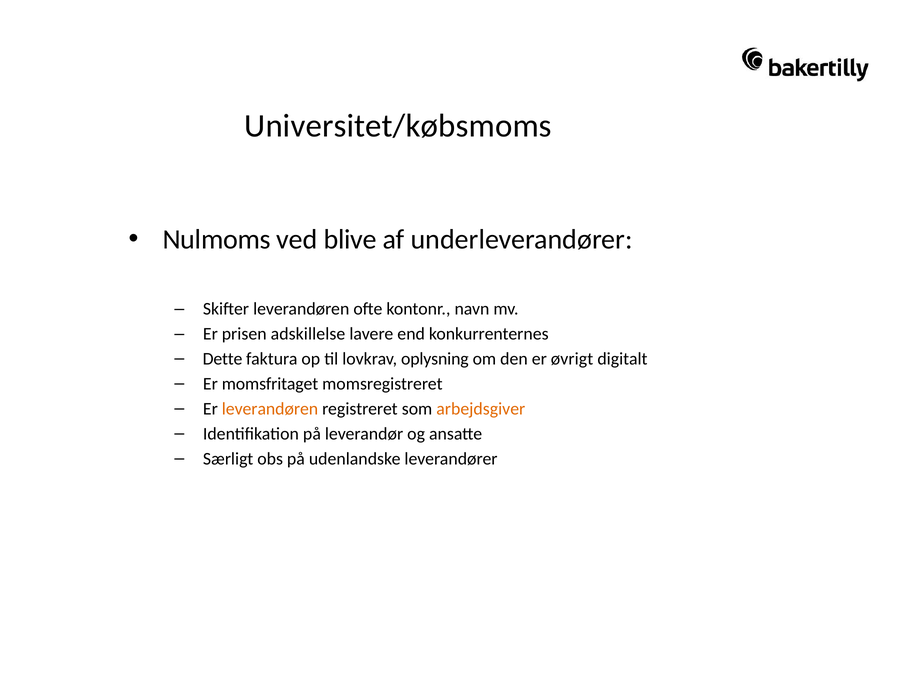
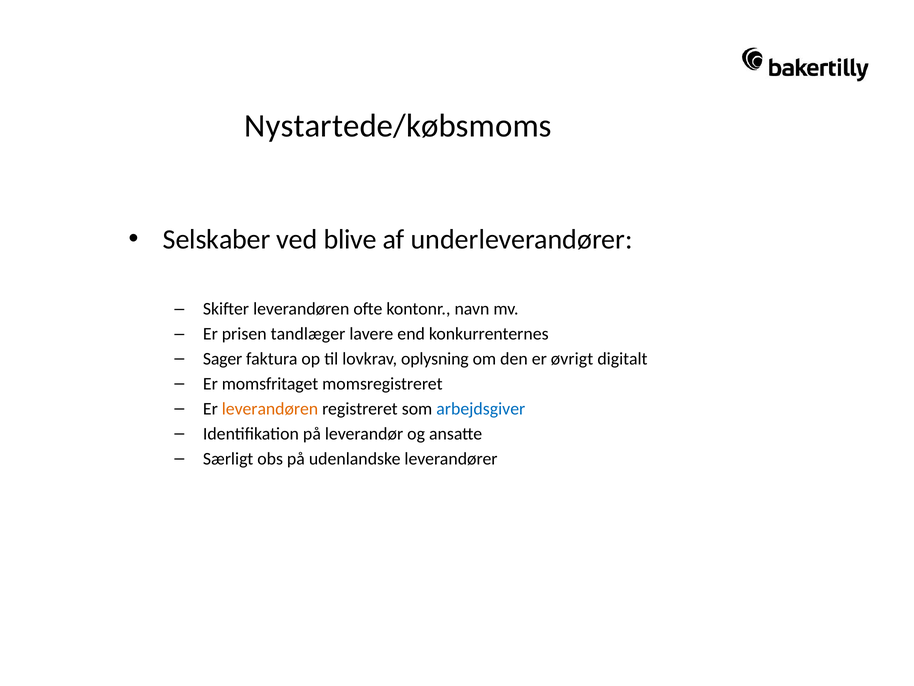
Universitet/købsmoms: Universitet/købsmoms -> Nystartede/købsmoms (398, 126)
Nulmoms: Nulmoms -> Selskaber (217, 239)
adskillelse: adskillelse -> tandlæger (308, 334)
Dette: Dette -> Sager (223, 359)
arbejdsgiver colour: orange -> blue (481, 409)
